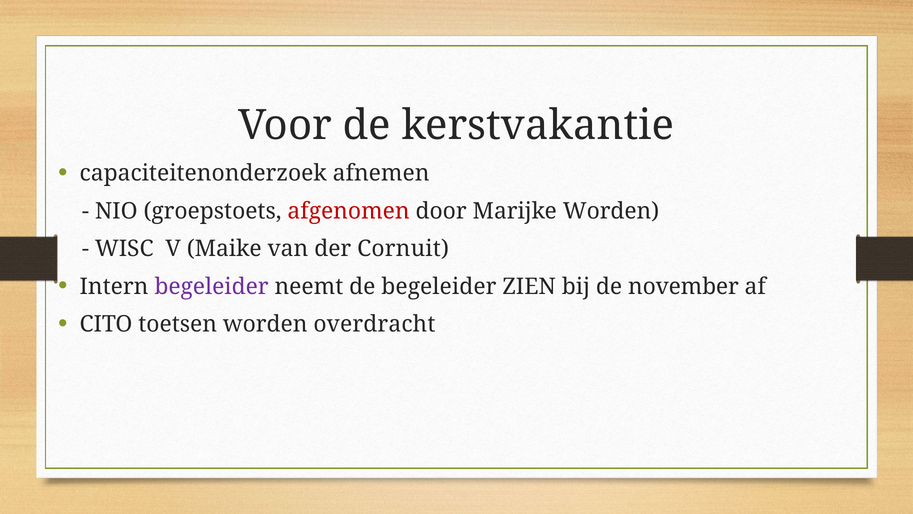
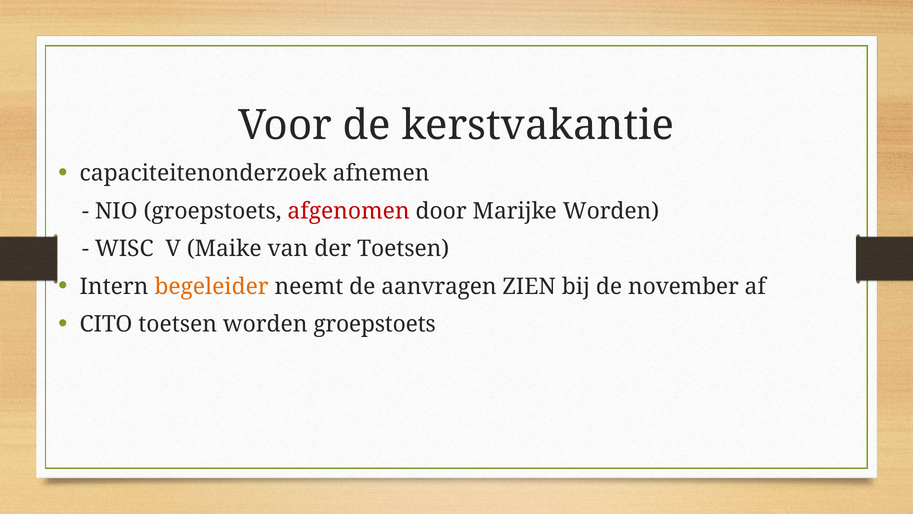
der Cornuit: Cornuit -> Toetsen (403, 249)
begeleider colour: purple -> orange (211, 286)
de begeleider: begeleider -> aanvragen (439, 286)
worden overdracht: overdracht -> groepstoets (375, 324)
